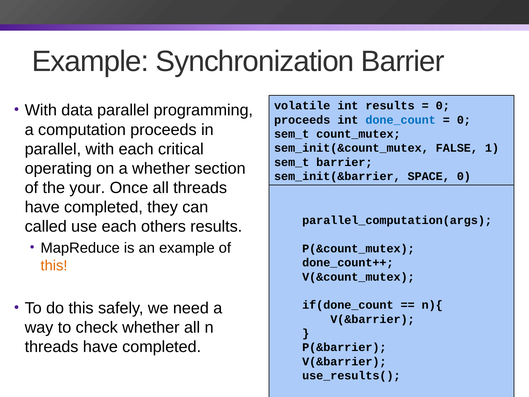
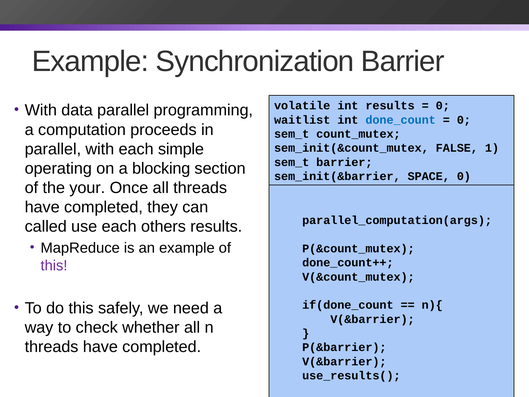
proceeds: proceeds -> waitlist (302, 120)
critical: critical -> simple (181, 149)
a whether: whether -> blocking (161, 168)
this colour: orange -> purple (54, 265)
